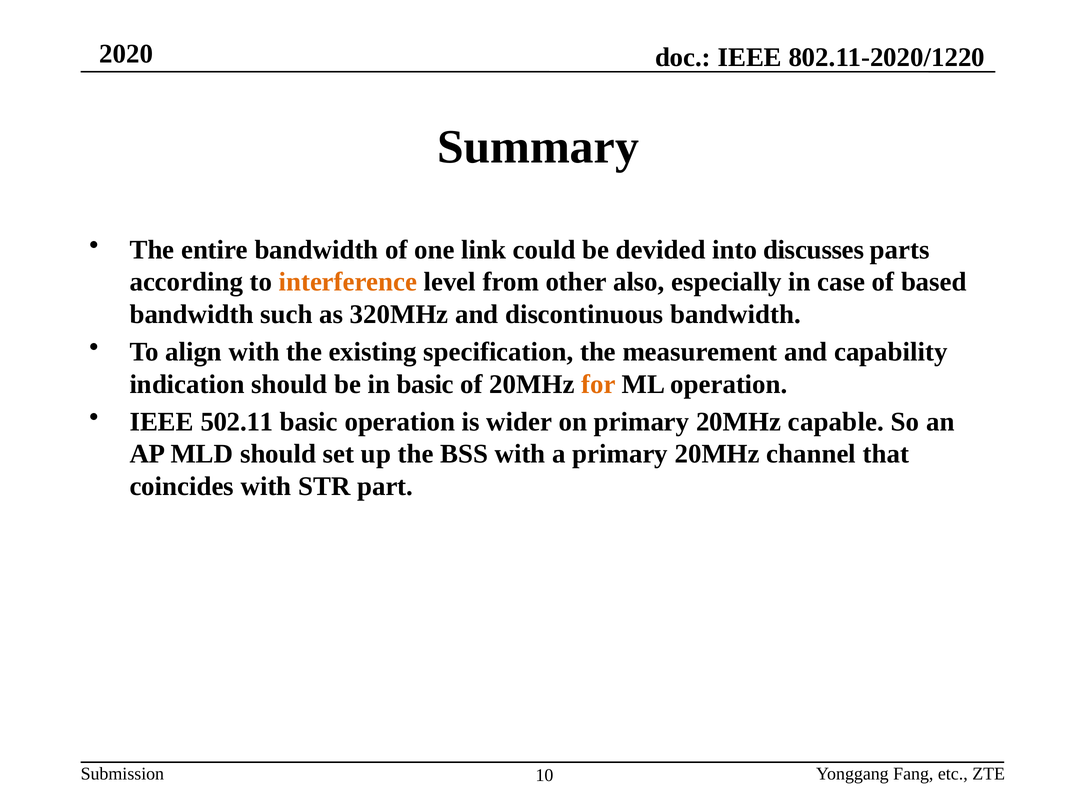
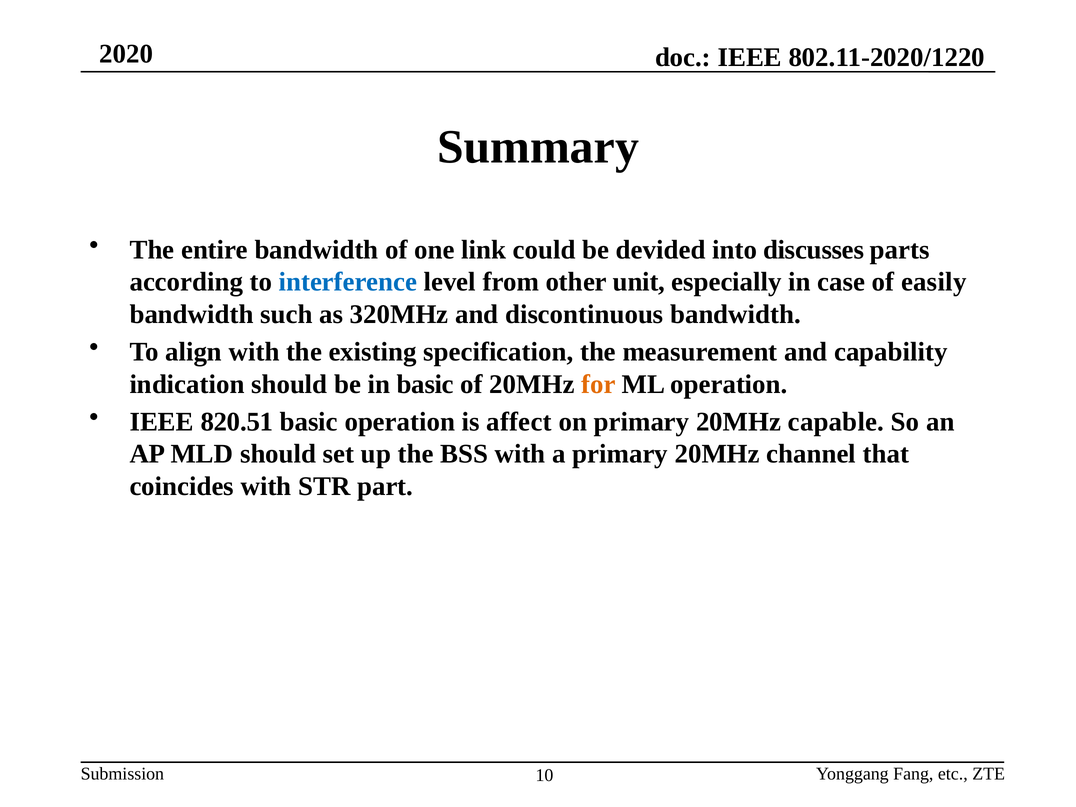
interference colour: orange -> blue (348, 282)
also: also -> unit (639, 282)
based: based -> easily (934, 282)
502.11: 502.11 -> 820.51 (237, 422)
wider: wider -> affect (519, 422)
